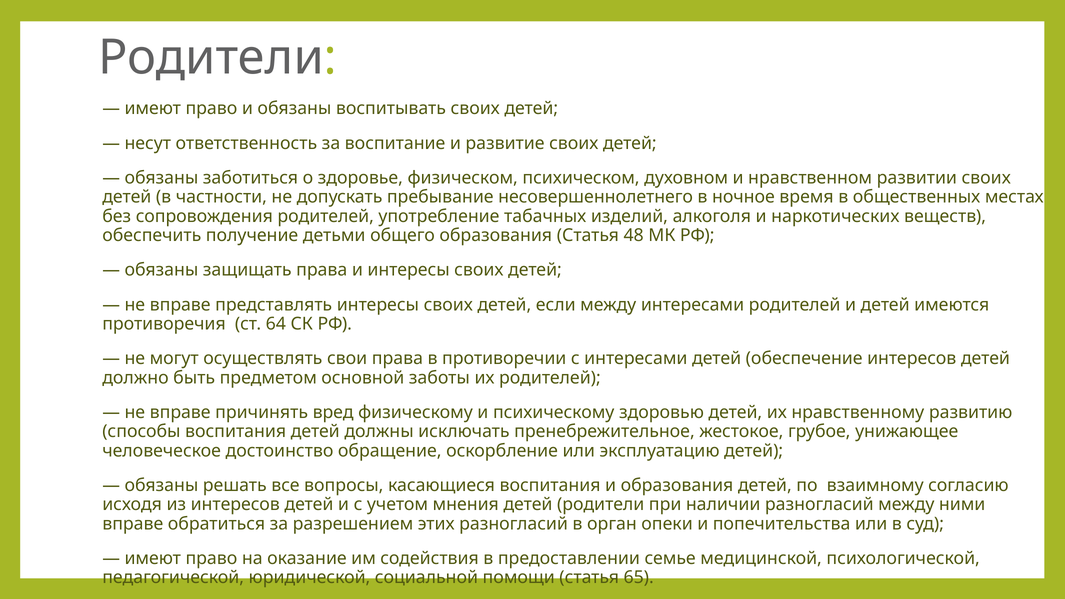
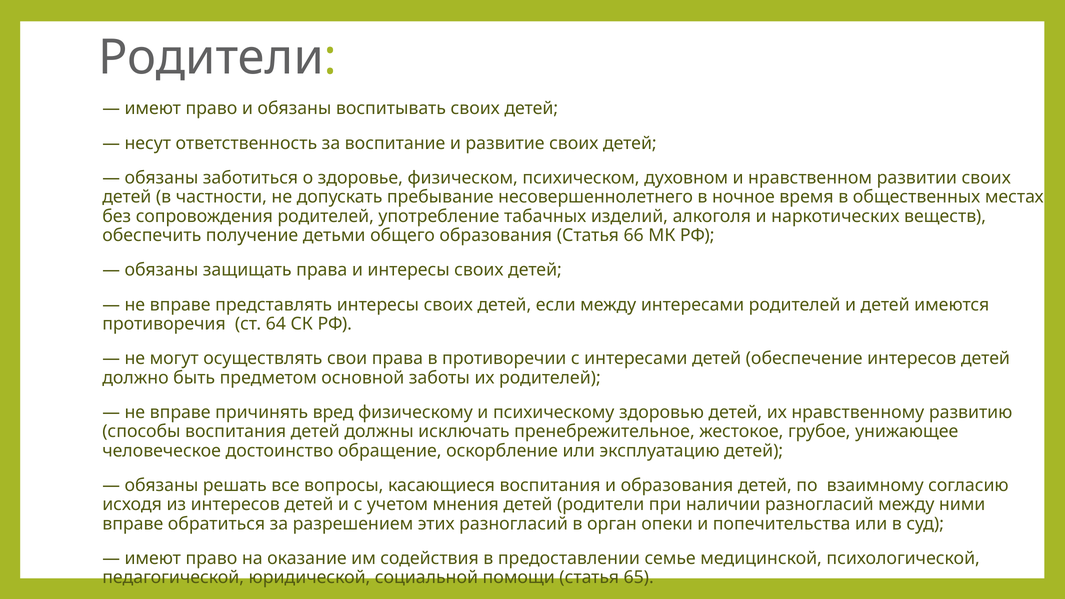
48: 48 -> 66 (634, 235)
